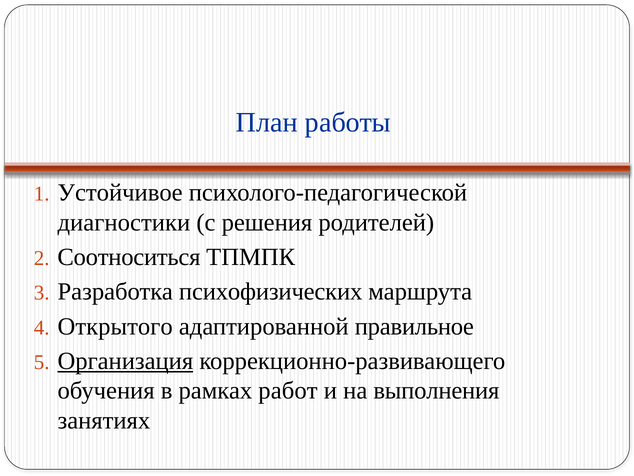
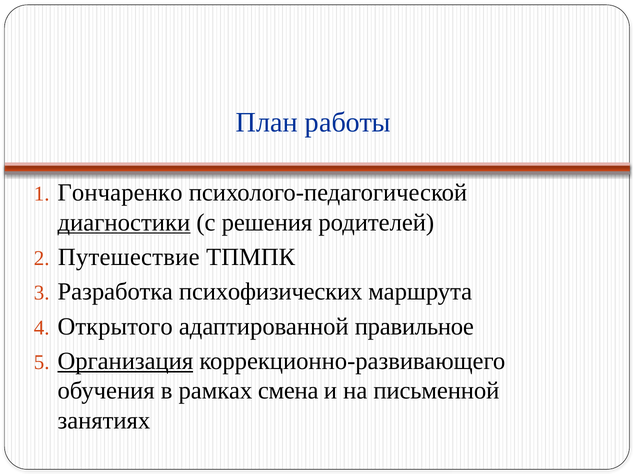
Устойчивое: Устойчивое -> Гончаренко (120, 193)
диагностики underline: none -> present (124, 222)
Соотноситься: Соотноситься -> Путешествие (129, 257)
работ: работ -> смена (288, 390)
выполнения: выполнения -> письменной (436, 390)
